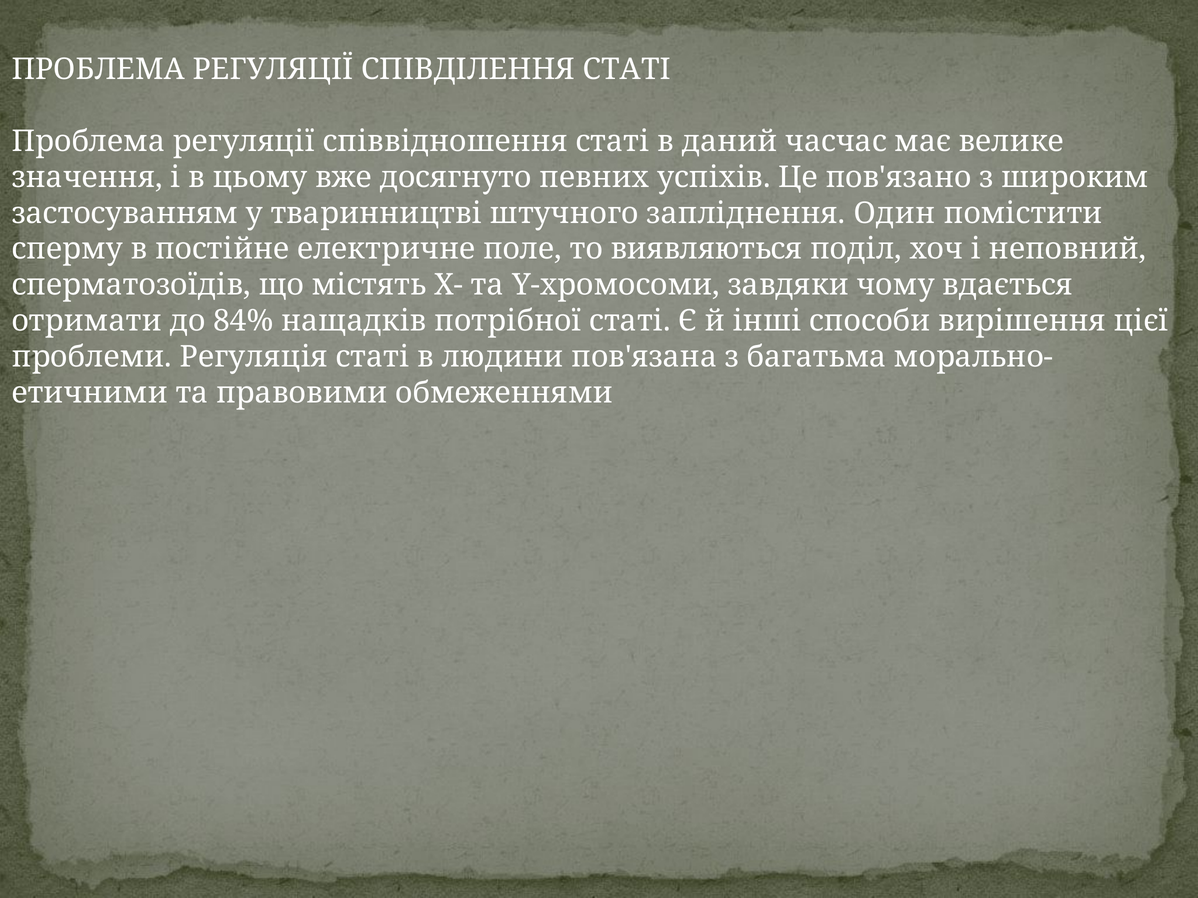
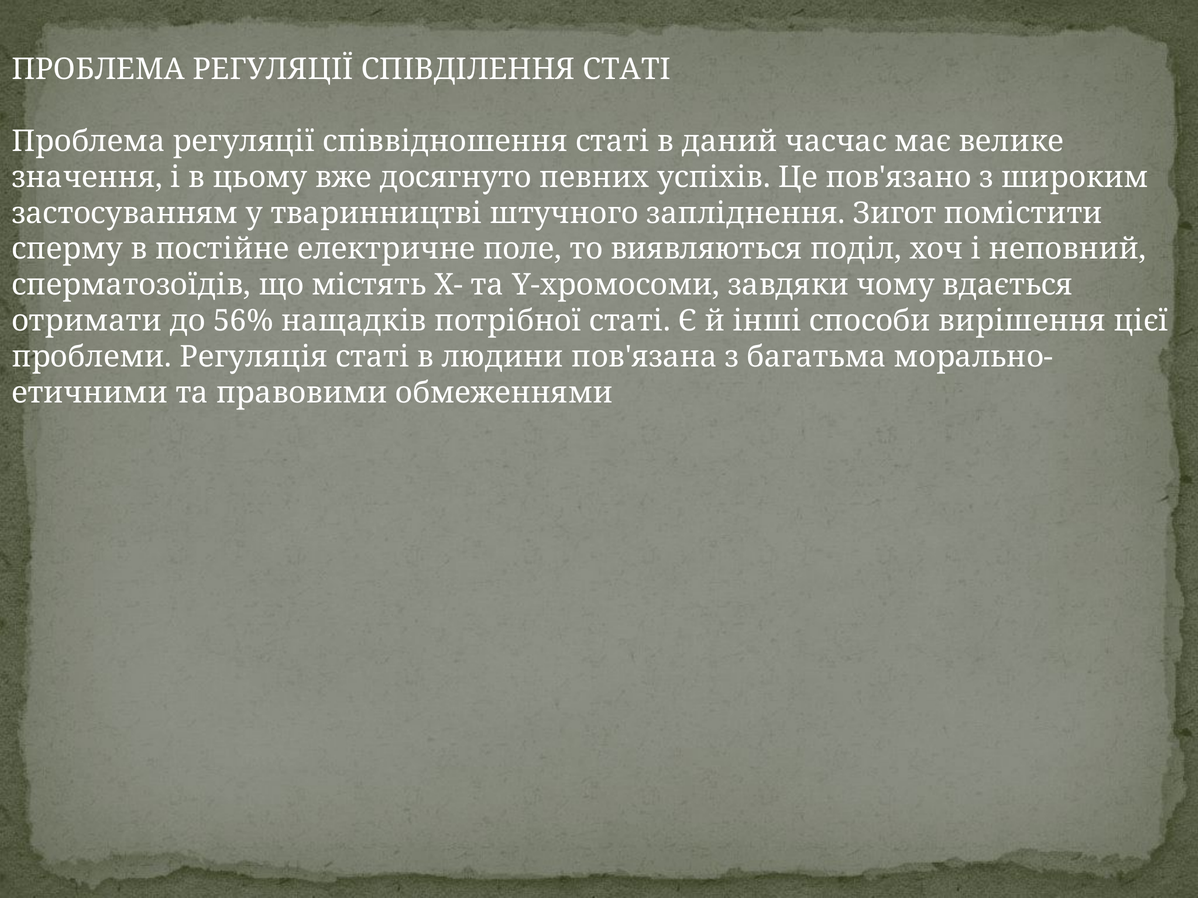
Один: Один -> Зигот (895, 213)
84%: 84% -> 56% (243, 321)
